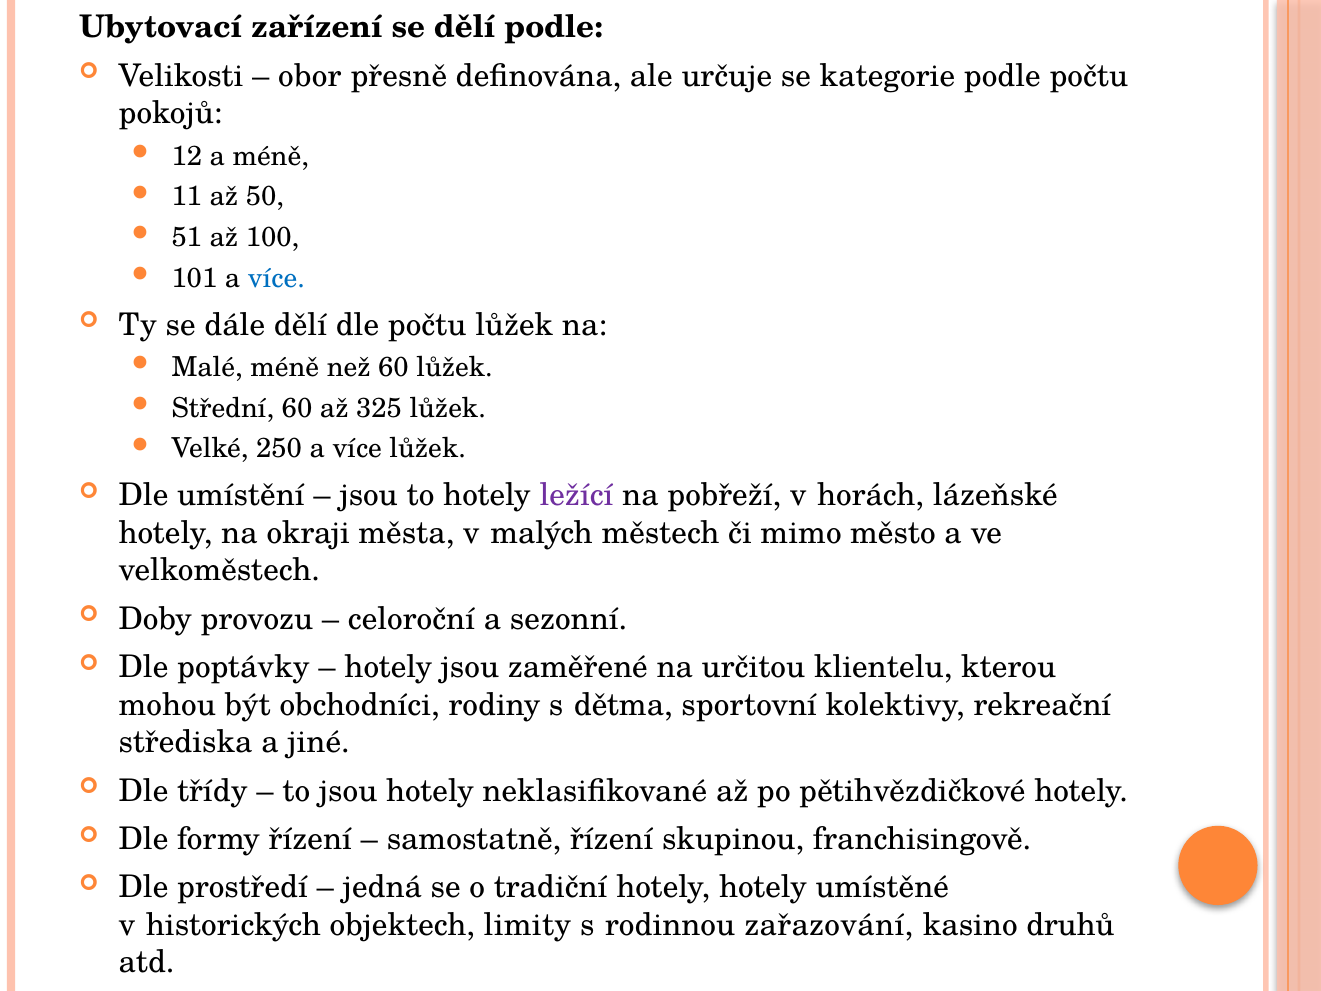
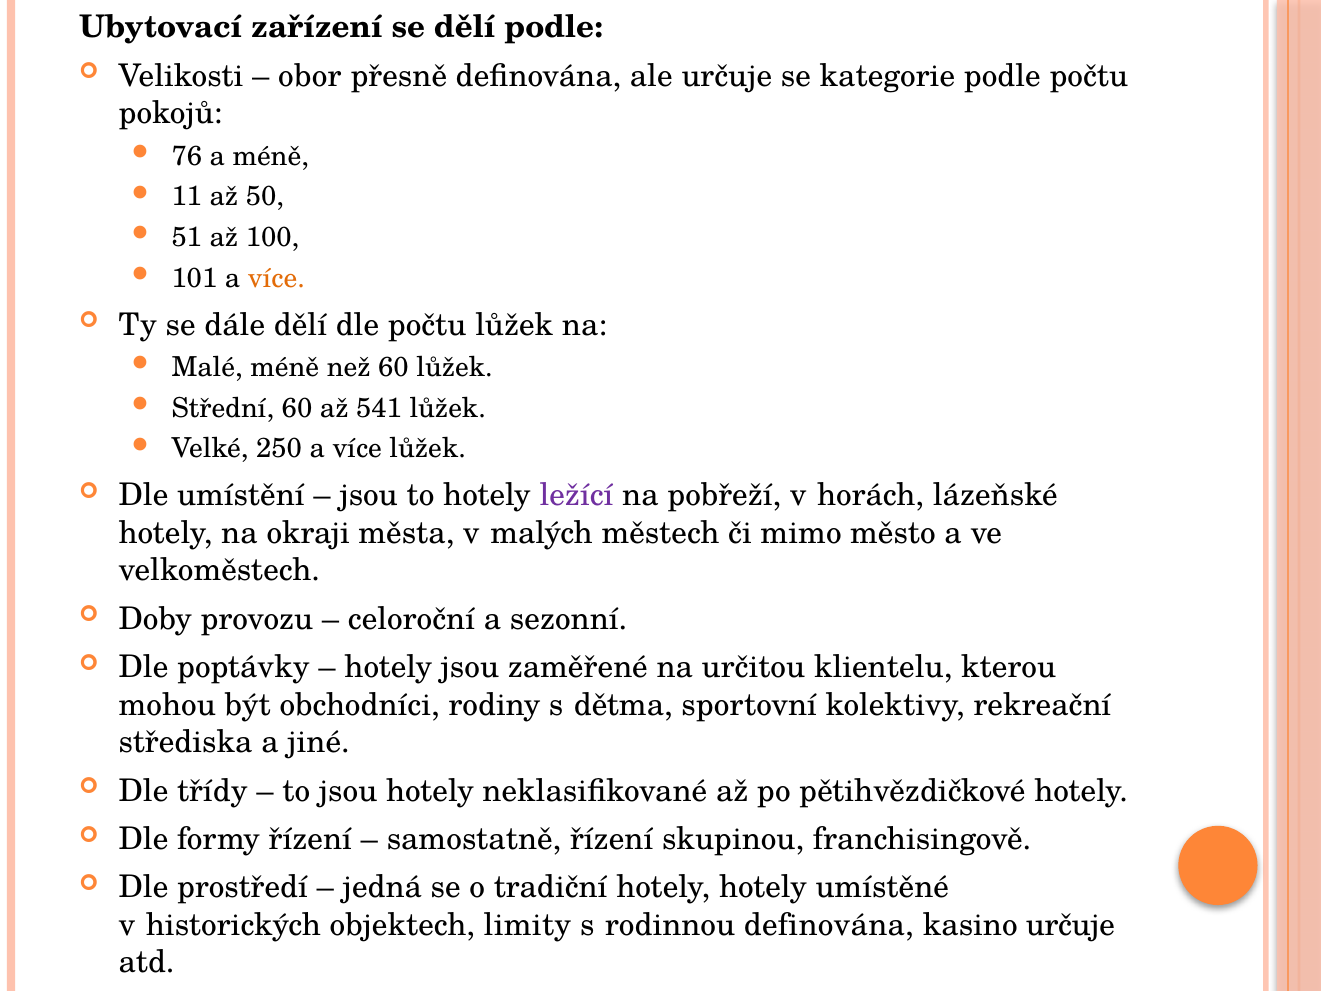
12: 12 -> 76 (187, 156)
více colour: blue -> orange (276, 278)
325: 325 -> 541 (379, 408)
rodinnou zařazování: zařazování -> definována (829, 925)
kasino druhů: druhů -> určuje (1070, 925)
